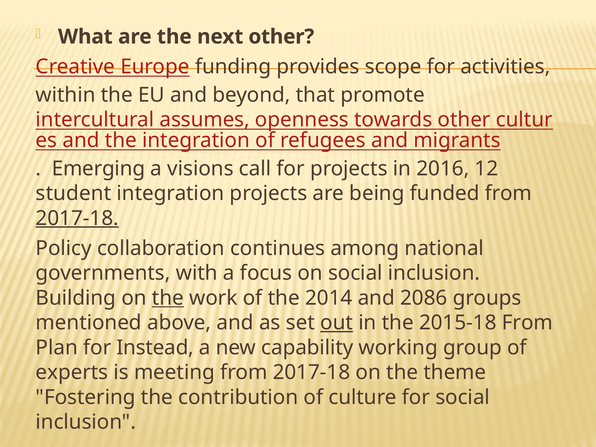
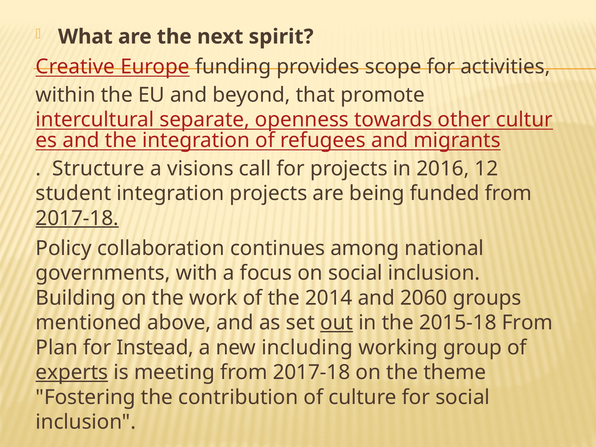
next other: other -> spirit (281, 37)
assumes: assumes -> separate (205, 120)
Emerging: Emerging -> Structure (98, 169)
the underline: present -> none (168, 298)
2086: 2086 -> 2060 (424, 298)
capability: capability -> including (307, 348)
experts underline: none -> present (72, 372)
